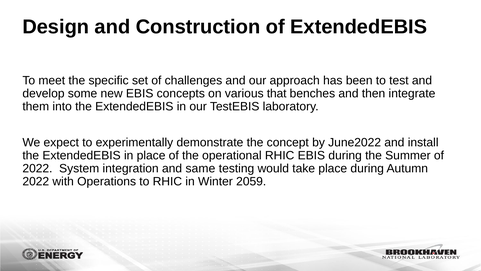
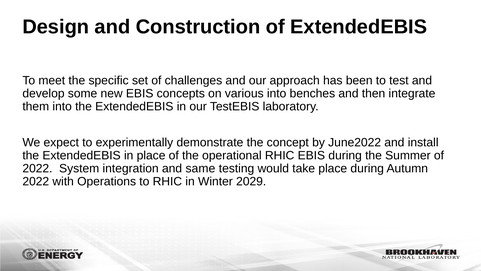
various that: that -> into (277, 93)
2059: 2059 -> 2029 (251, 181)
